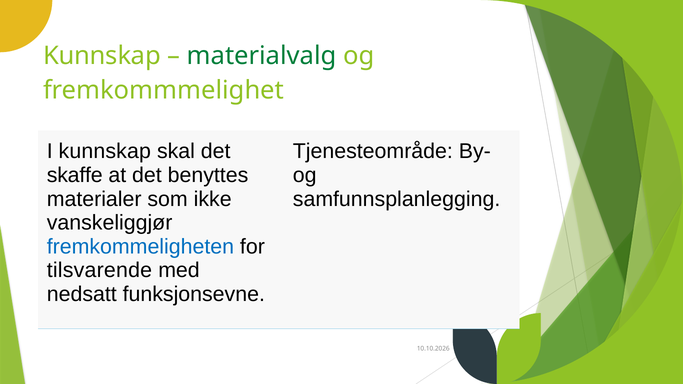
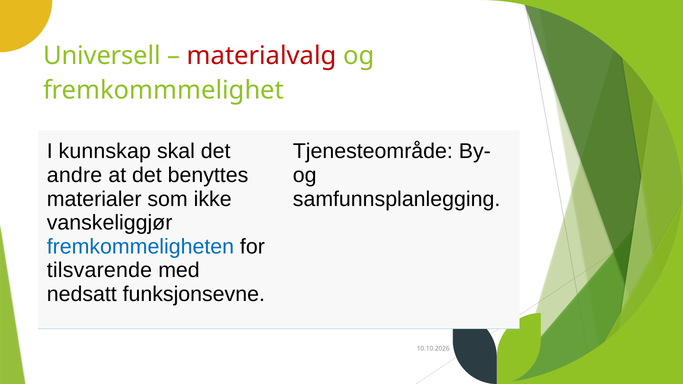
Kunnskap: Kunnskap -> Universell (102, 56)
materialvalg colour: green -> red (262, 56)
skaffe: skaffe -> andre (75, 175)
